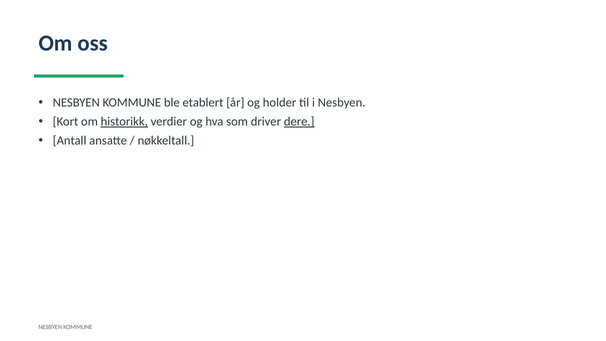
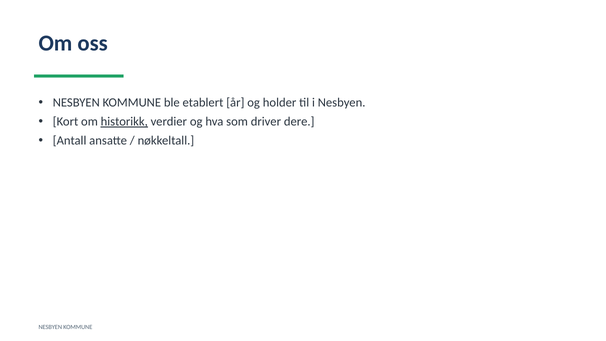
dere underline: present -> none (299, 122)
